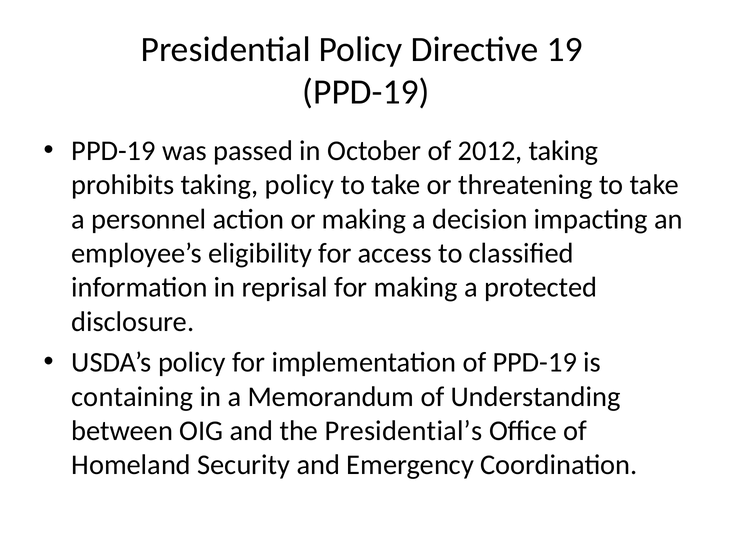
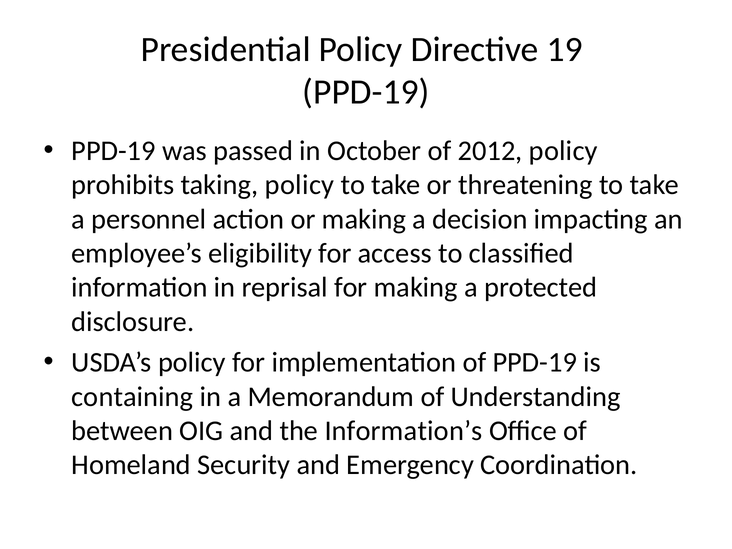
2012 taking: taking -> policy (563, 151)
Presidential’s: Presidential’s -> Information’s (404, 431)
